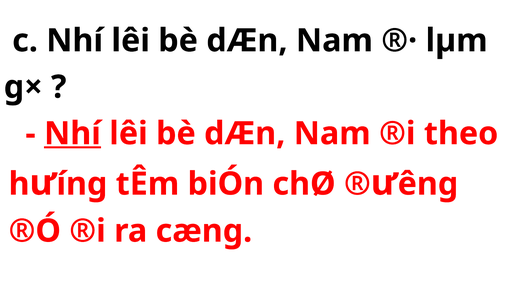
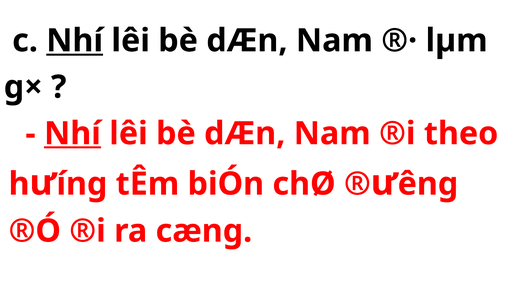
Nhí underline: none -> present (75, 41)
